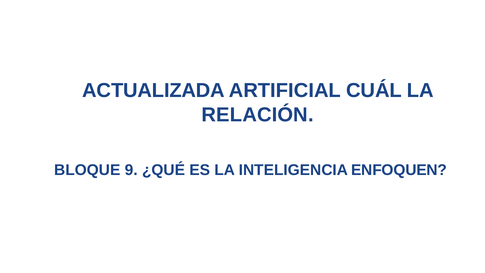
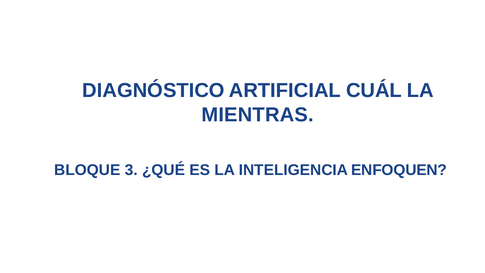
ACTUALIZADA: ACTUALIZADA -> DIAGNÓSTICO (153, 90)
RELACIÓN: RELACIÓN -> MIENTRAS (258, 115)
9: 9 -> 3 (131, 170)
